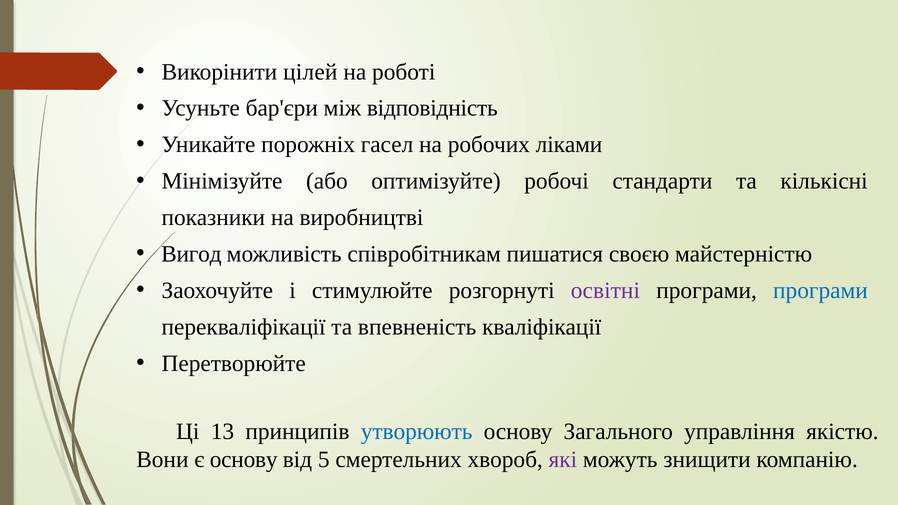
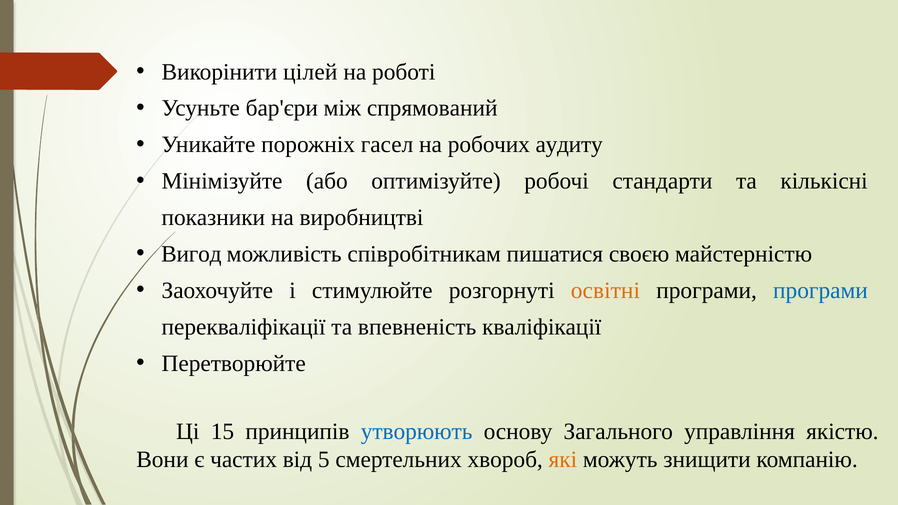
відповідність: відповідність -> спрямований (432, 108)
ліками: ліками -> аудиту (569, 145)
освітні colour: purple -> orange (605, 291)
13: 13 -> 15 (222, 432)
є основу: основу -> частих (244, 460)
які colour: purple -> orange (563, 460)
